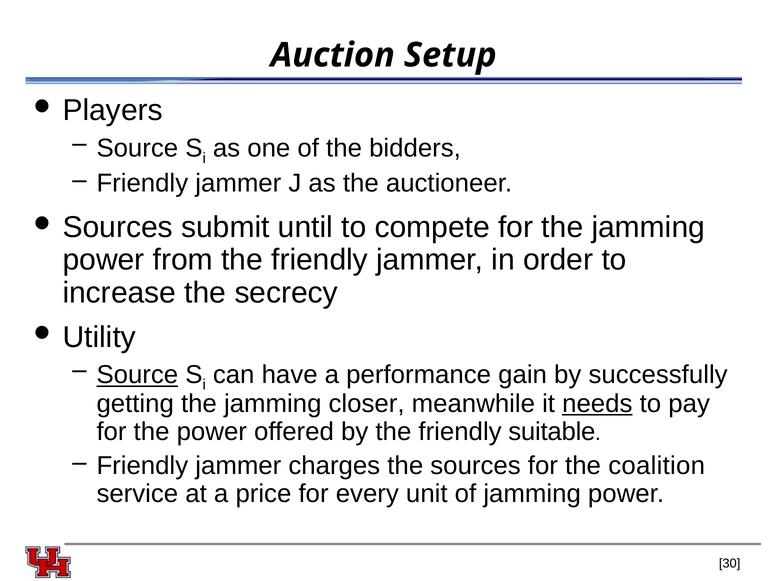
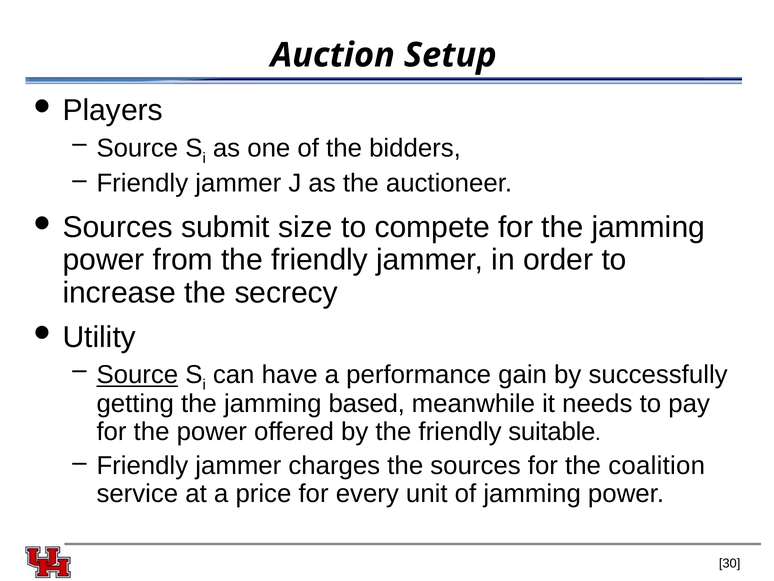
until: until -> size (305, 227)
closer: closer -> based (367, 403)
needs underline: present -> none (597, 403)
